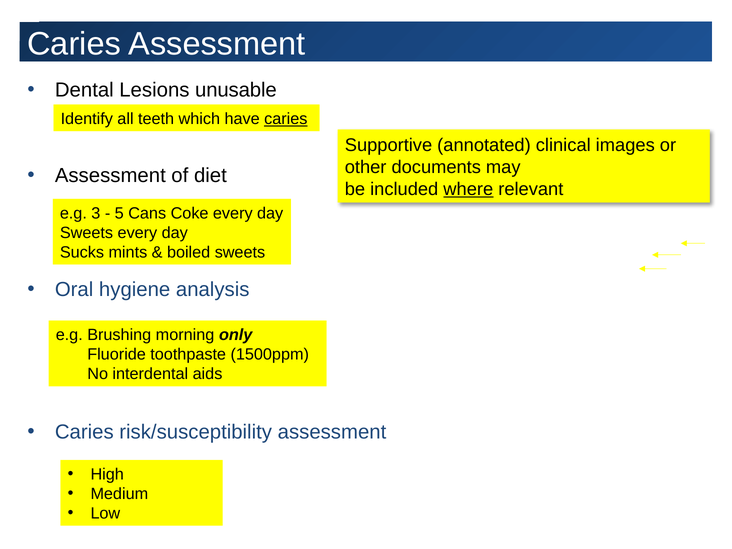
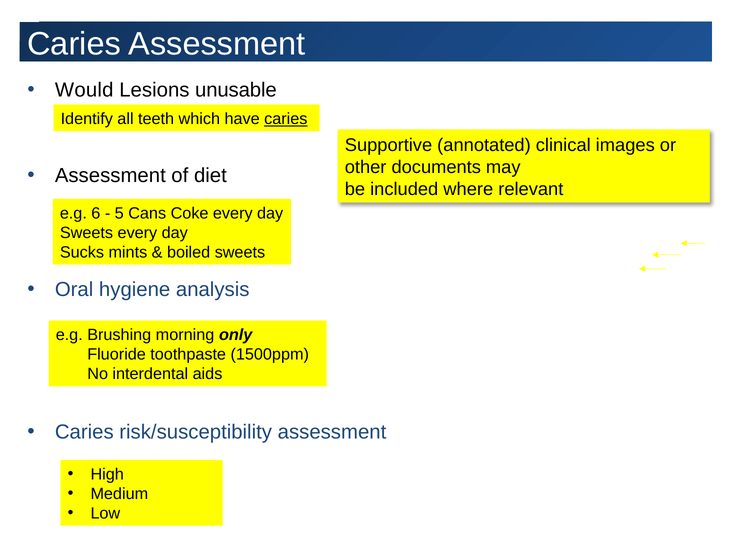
Dental: Dental -> Would (84, 90)
where underline: present -> none (468, 189)
3: 3 -> 6 (96, 213)
